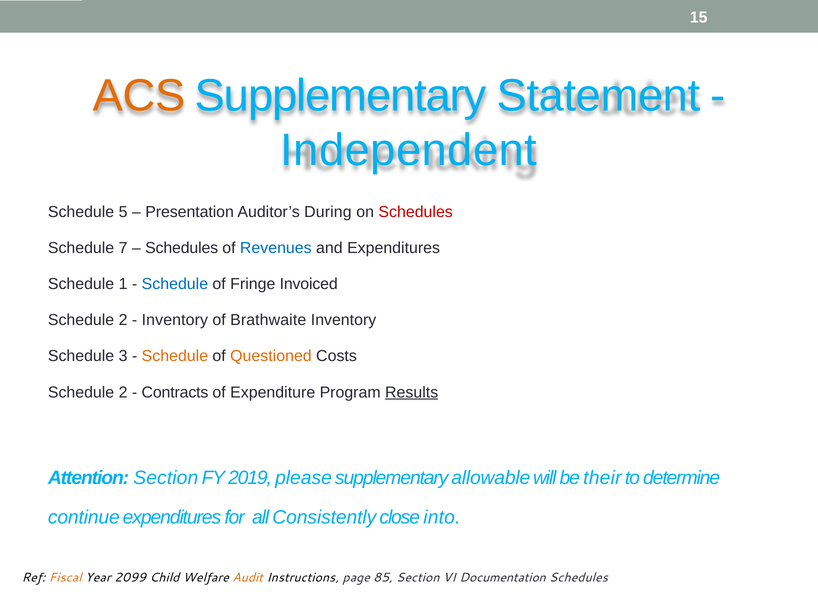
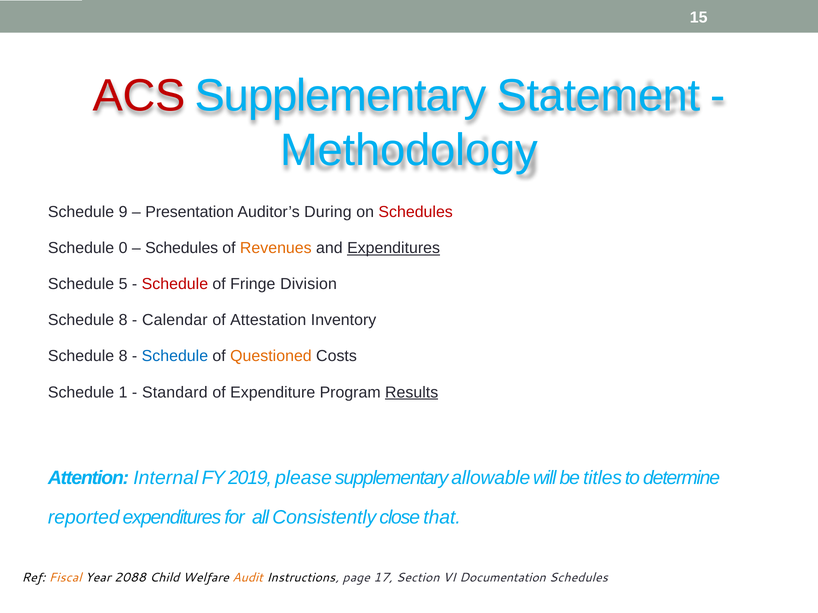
ACS colour: orange -> red (139, 96)
Independent: Independent -> Methodology (409, 150)
5: 5 -> 9 (123, 212)
7: 7 -> 0 (123, 248)
Revenues colour: blue -> orange (276, 248)
Expenditures underline: none -> present (394, 248)
1: 1 -> 5 (123, 284)
Schedule colour: blue -> red (175, 284)
Invoiced: Invoiced -> Division (309, 284)
2: 2 -> 8 (123, 320)
Inventory: Inventory -> Calendar (175, 320)
Brathwaite: Brathwaite -> Attestation (268, 320)
3: 3 -> 8 (123, 357)
Schedule colour: orange -> blue (175, 357)
2: 2 -> 1 (123, 393)
Contracts: Contracts -> Standard (175, 393)
Attention Section: Section -> Internal (166, 478)
their: their -> titles (603, 478)
continue: continue -> reported (84, 518)
into: into -> that (442, 518)
2099: 2099 -> 2088 (130, 578)
85: 85 -> 17 (383, 578)
